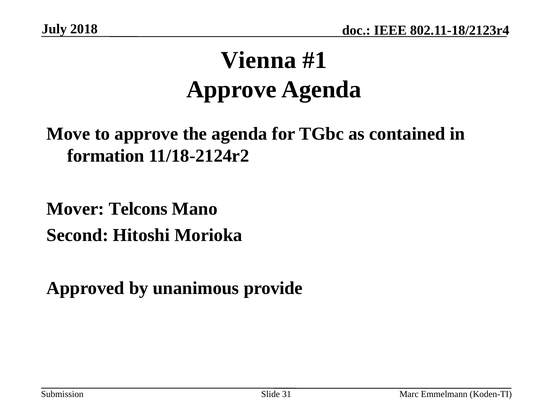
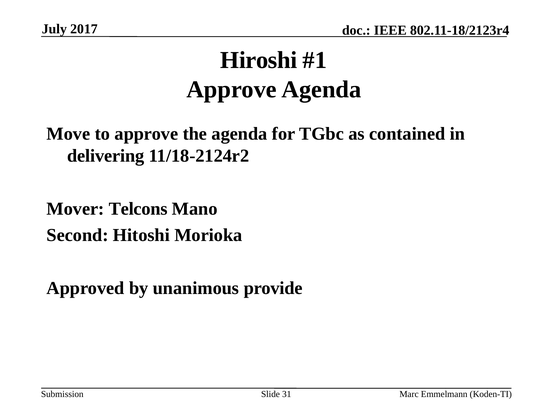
2018: 2018 -> 2017 (84, 29)
Vienna: Vienna -> Hiroshi (259, 60)
formation: formation -> delivering (106, 156)
